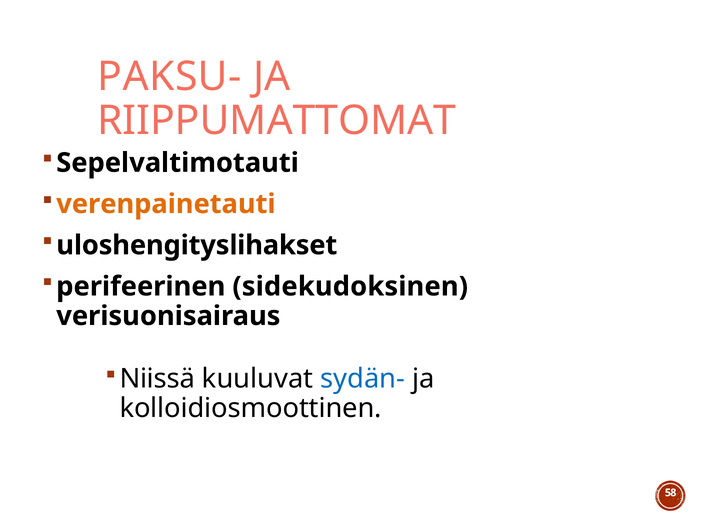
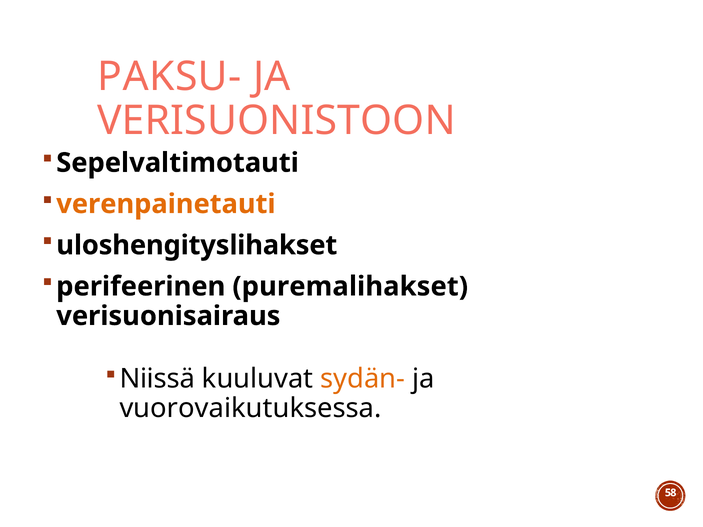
RIIPPUMATTOMAT: RIIPPUMATTOMAT -> VERISUONISTOON (276, 121)
sidekudoksinen: sidekudoksinen -> puremalihakset (350, 287)
sydän- colour: blue -> orange (363, 379)
kolloidiosmoottinen: kolloidiosmoottinen -> vuorovaikutuksessa (251, 409)
